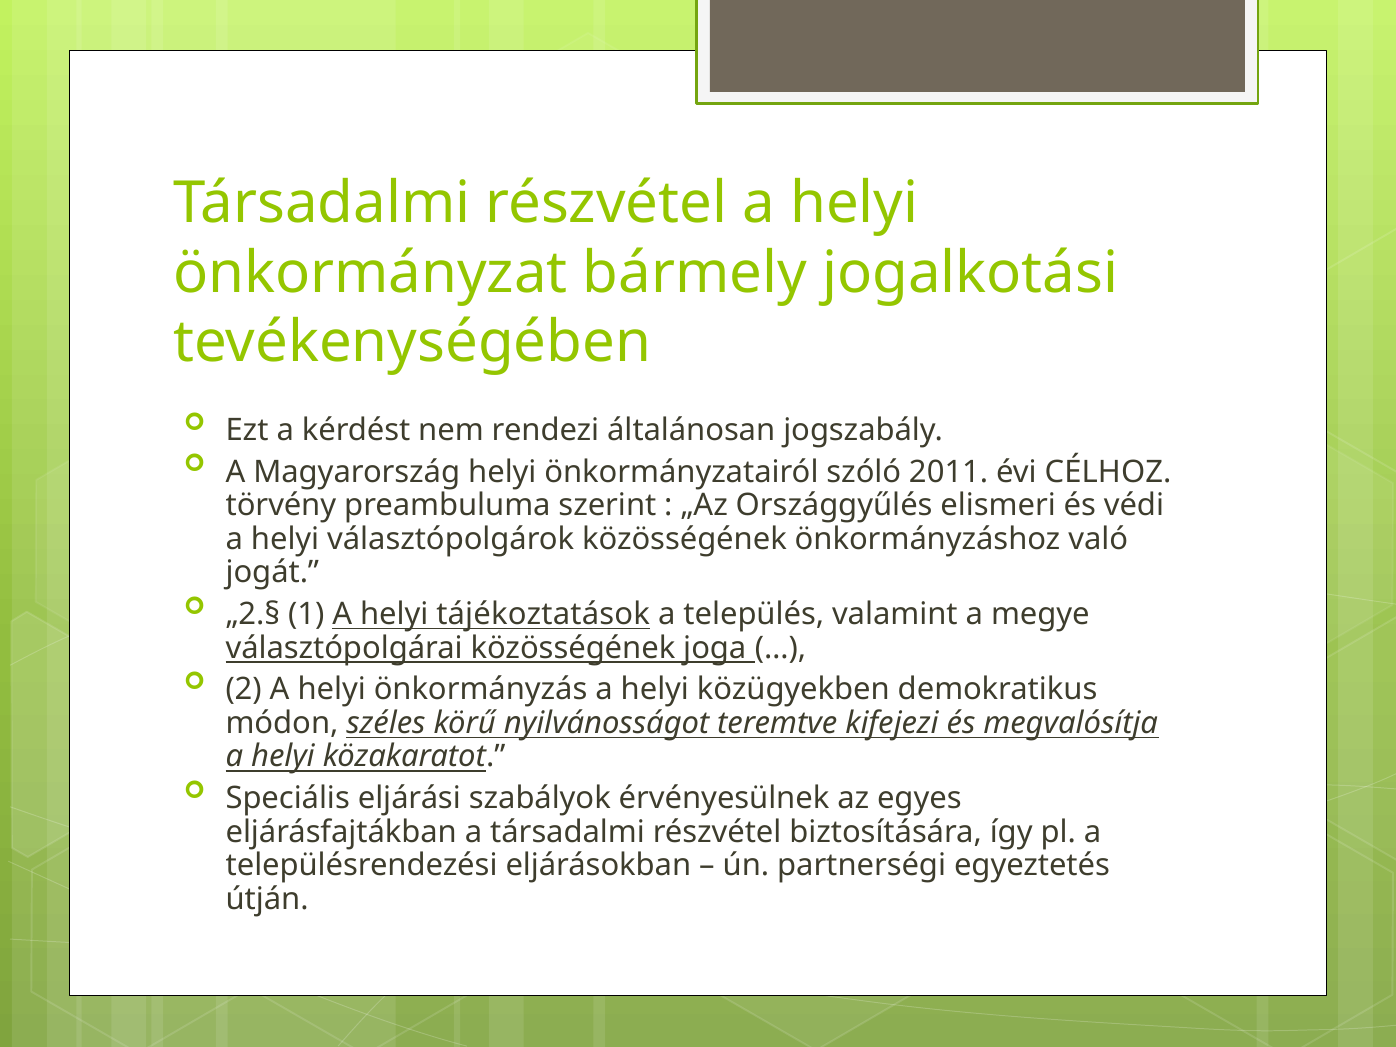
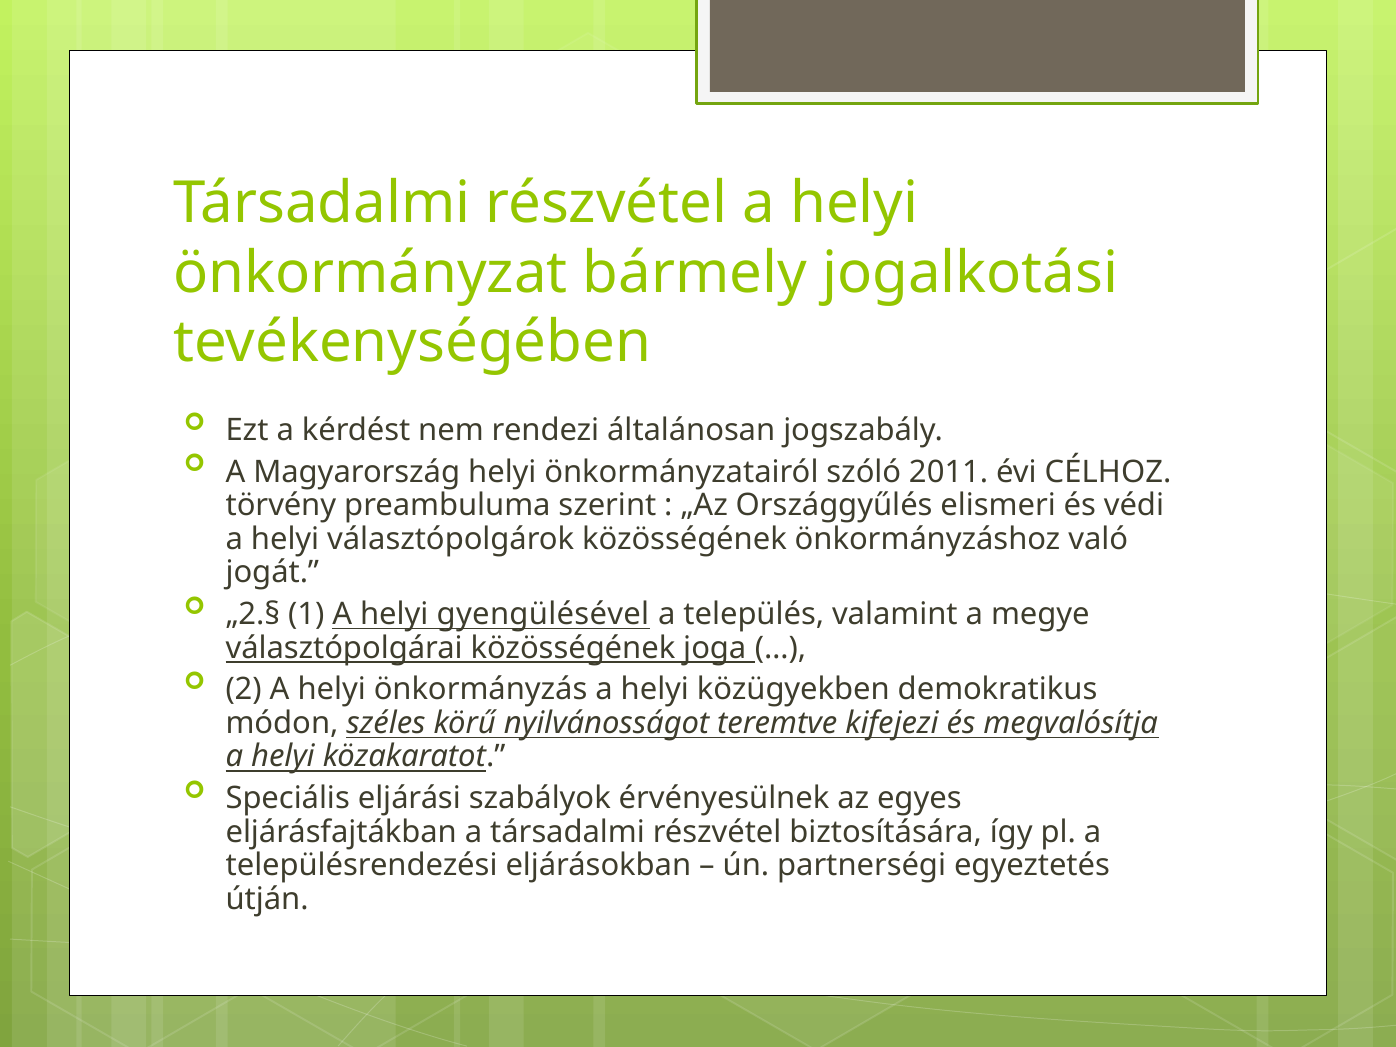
tájékoztatások: tájékoztatások -> gyengülésével (543, 614)
